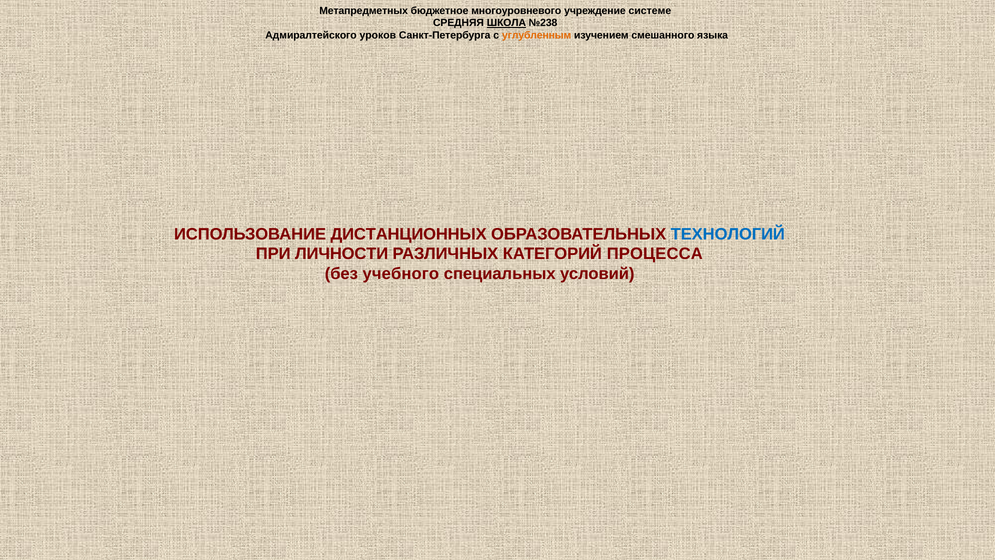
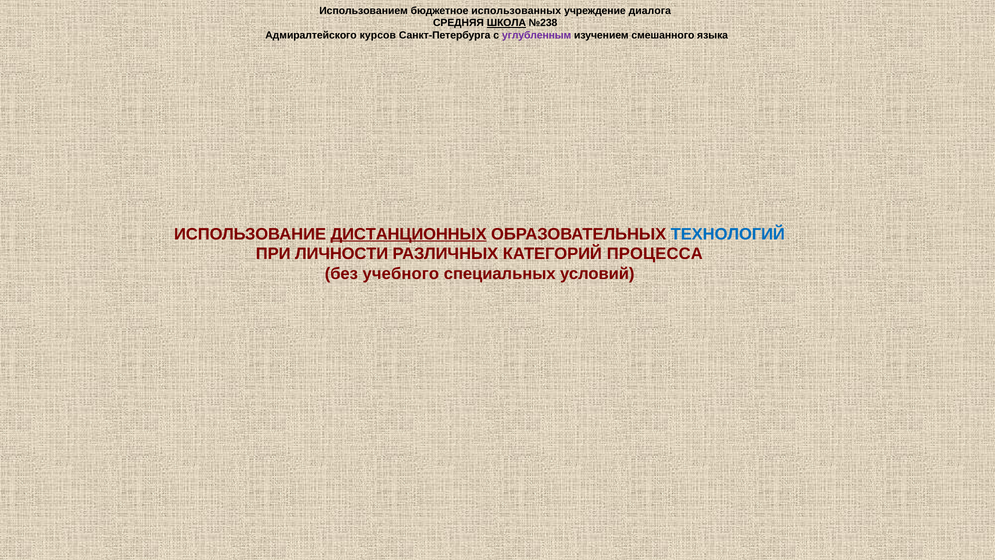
Метапредметных: Метапредметных -> Использованием (364, 11)
многоуровневого: многоуровневого -> использованных (516, 11)
системе: системе -> диалога (650, 11)
уроков: уроков -> курсов (378, 36)
углубленным colour: orange -> purple (537, 36)
ДИСТАНЦИОННЫХ underline: none -> present (409, 234)
